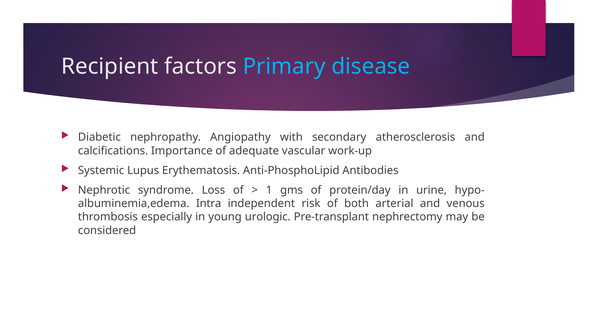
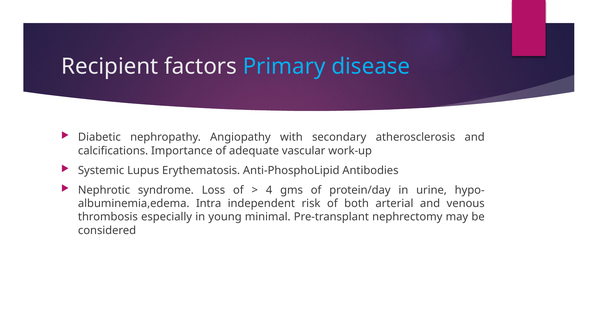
1: 1 -> 4 (269, 190)
urologic: urologic -> minimal (268, 217)
